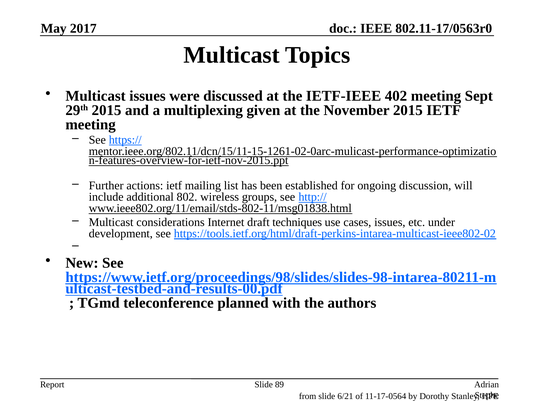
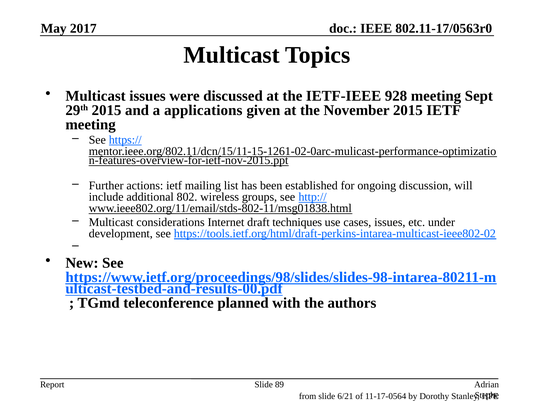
402: 402 -> 928 (396, 96)
multiplexing: multiplexing -> applications (203, 110)
